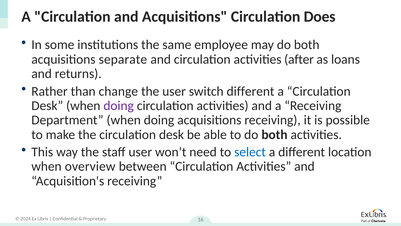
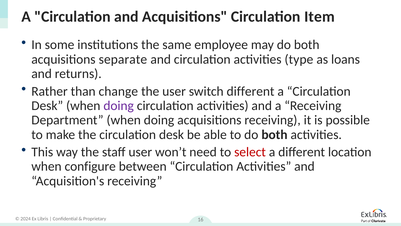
Does: Does -> Item (319, 17)
after: after -> type (299, 59)
select colour: blue -> red (250, 152)
overview: overview -> configure (90, 166)
